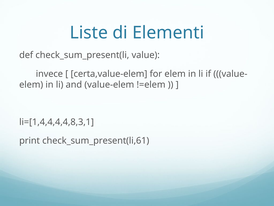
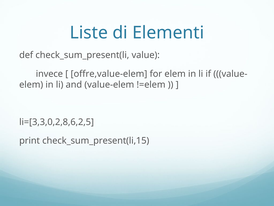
certa,value-elem: certa,value-elem -> offre,value-elem (109, 74)
li=[1,4,4,4,4,8,3,1: li=[1,4,4,4,4,8,3,1 -> li=[3,3,0,2,8,6,2,5 (57, 122)
check_sum_present(li,61: check_sum_present(li,61 -> check_sum_present(li,15 (96, 140)
